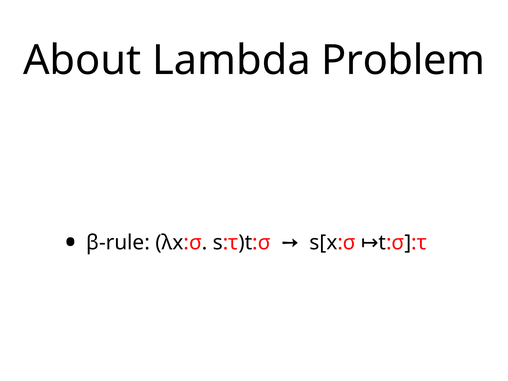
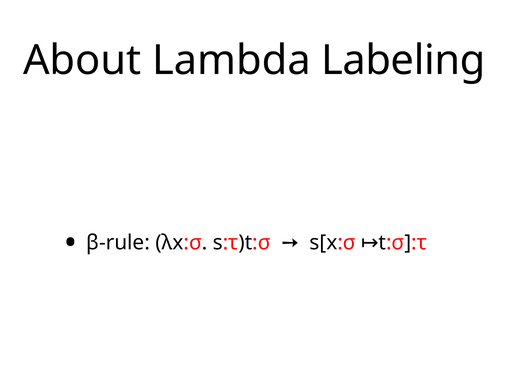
Problem: Problem -> Labeling (403, 60)
